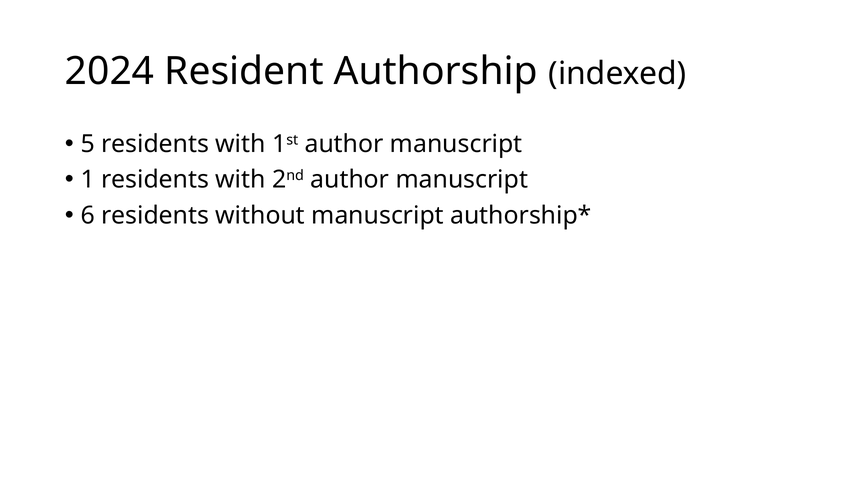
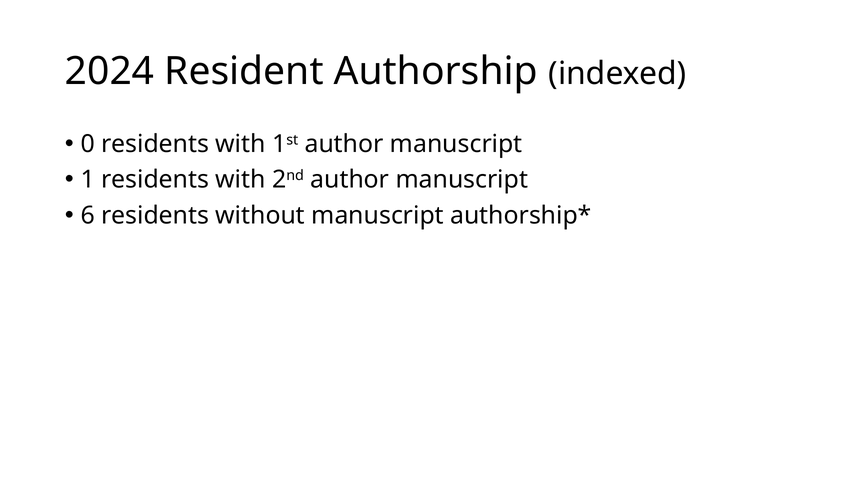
5: 5 -> 0 (88, 144)
